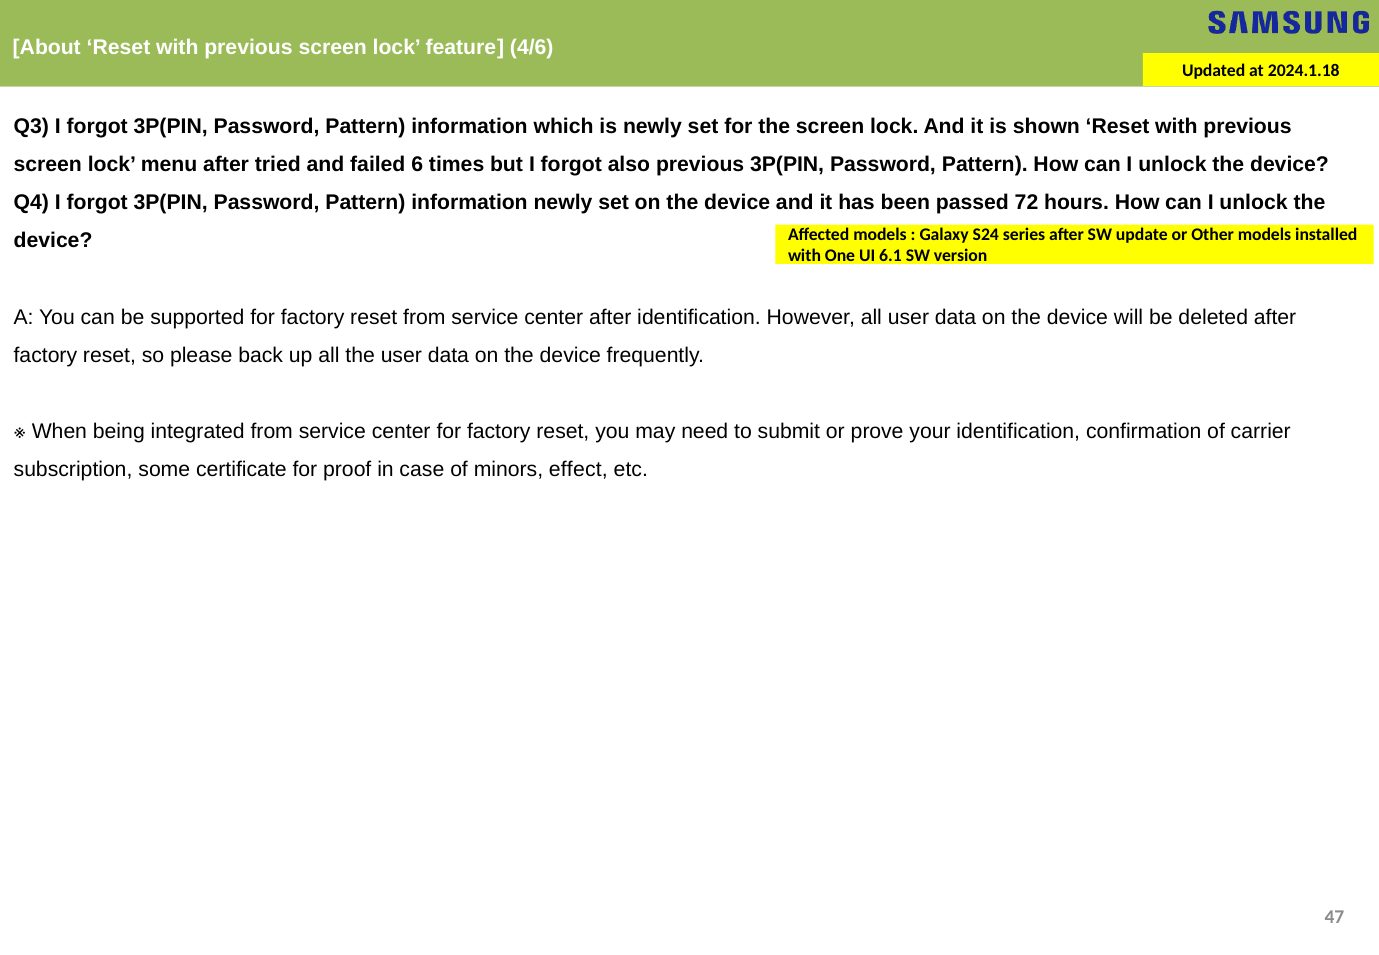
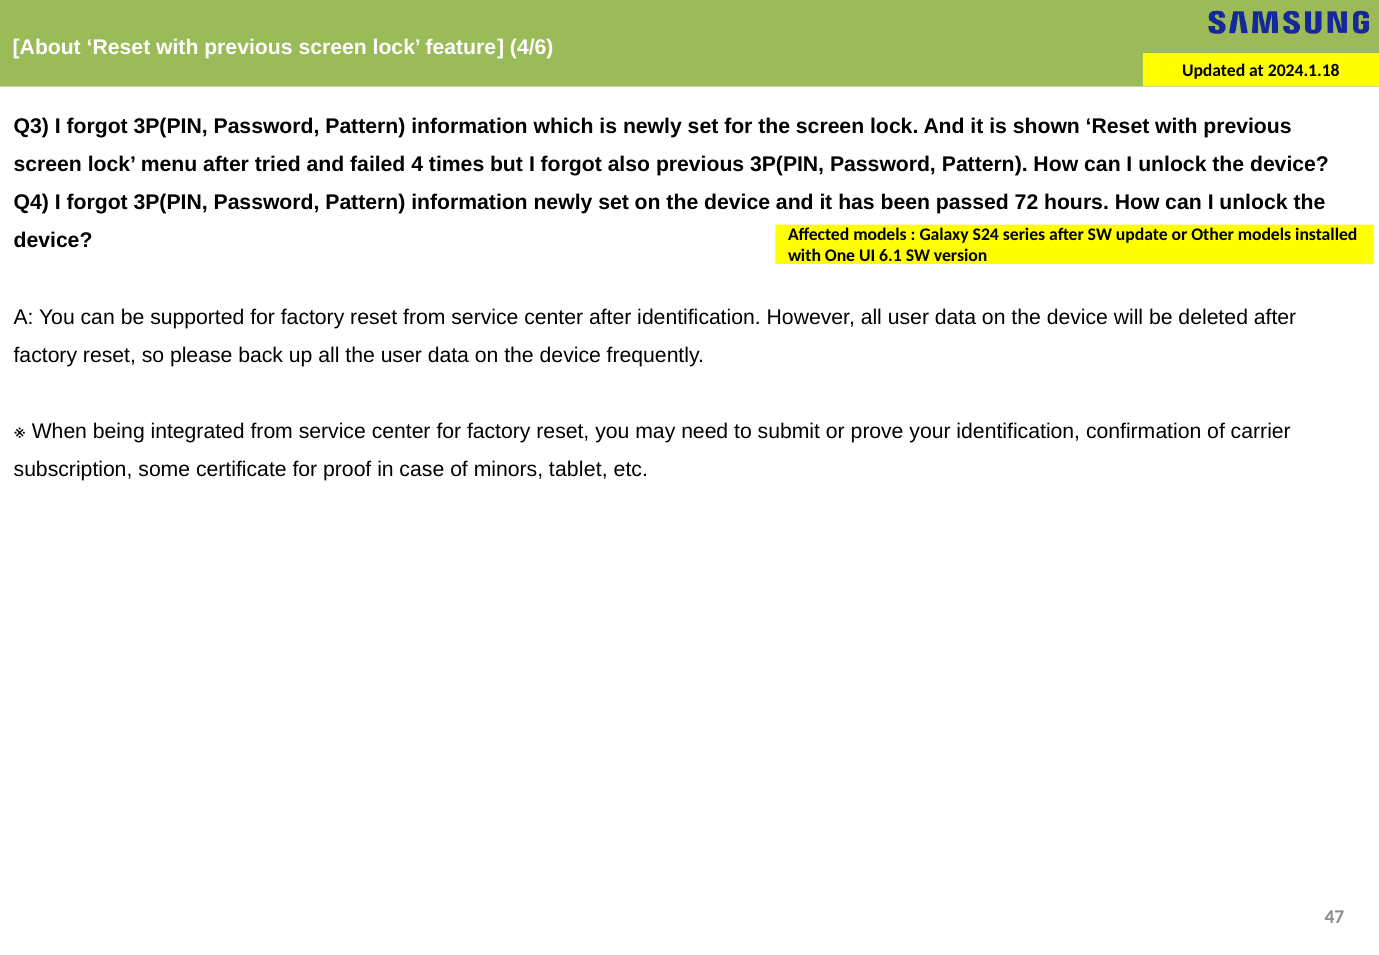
6: 6 -> 4 (417, 164)
effect: effect -> tablet (578, 470)
